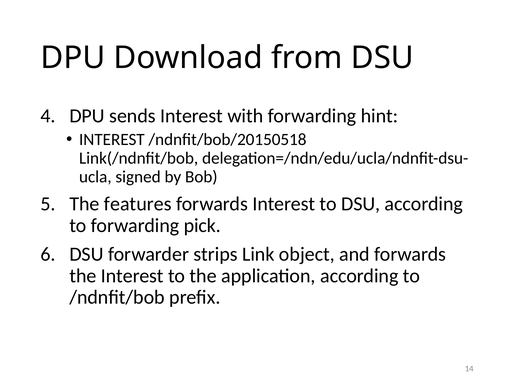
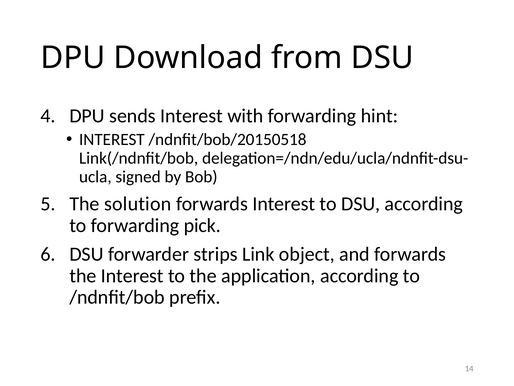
features: features -> solution (138, 204)
